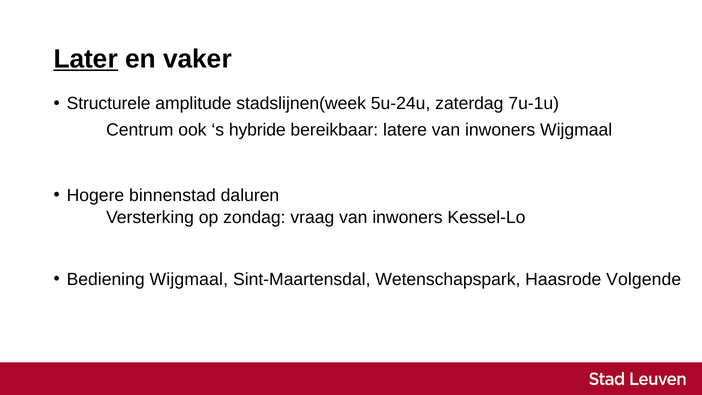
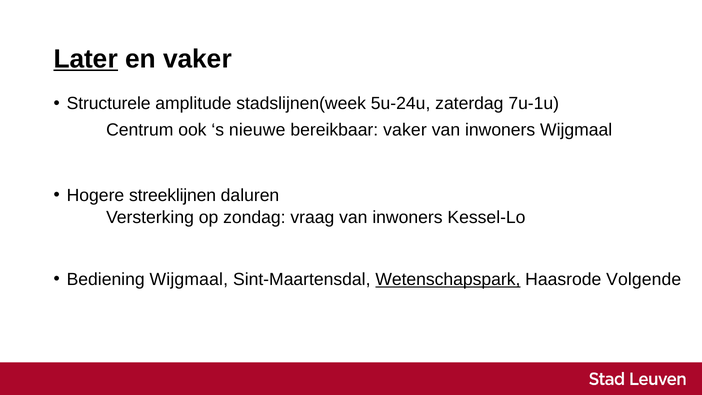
hybride: hybride -> nieuwe (257, 130)
bereikbaar latere: latere -> vaker (405, 130)
binnenstad: binnenstad -> streeklijnen (173, 195)
Wetenschapspark underline: none -> present (448, 279)
